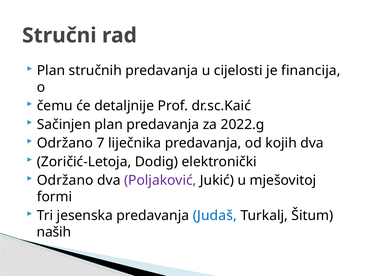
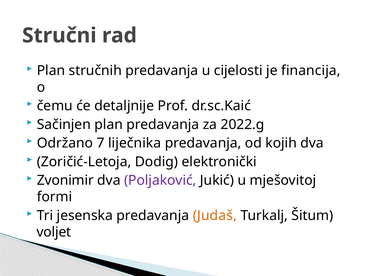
Održano: Održano -> Zvonimir (65, 181)
Judaš colour: blue -> orange (215, 216)
naših: naših -> voljet (54, 233)
